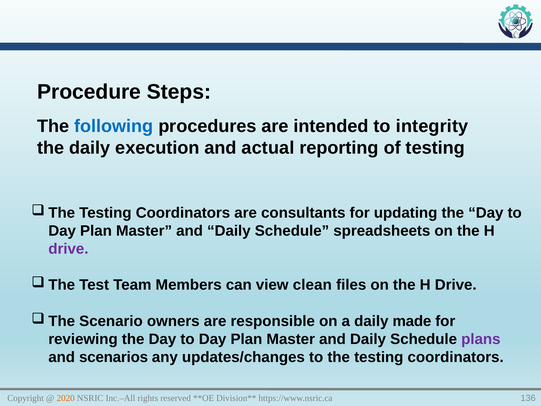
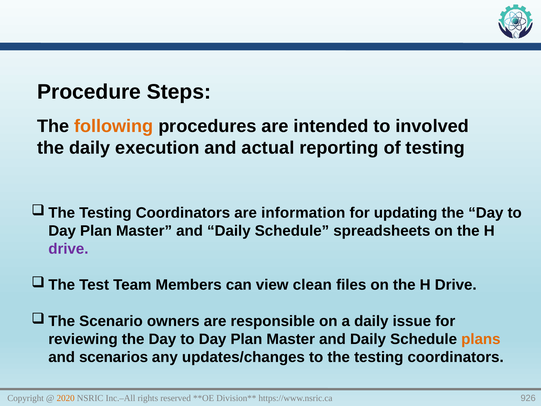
following colour: blue -> orange (114, 126)
integrity: integrity -> involved (432, 126)
consultants: consultants -> information (303, 213)
made: made -> issue (412, 321)
plans colour: purple -> orange (481, 339)
136: 136 -> 926 (528, 398)
